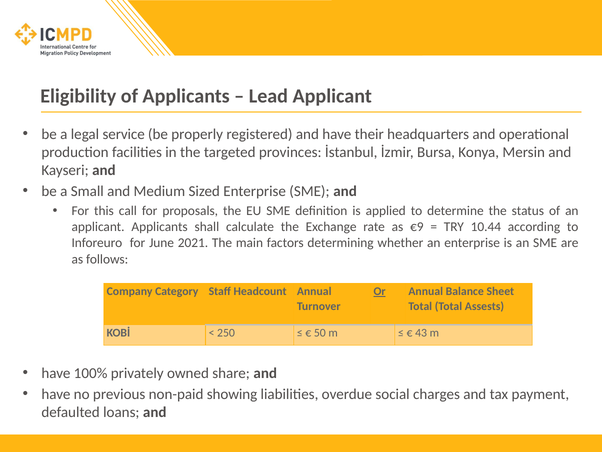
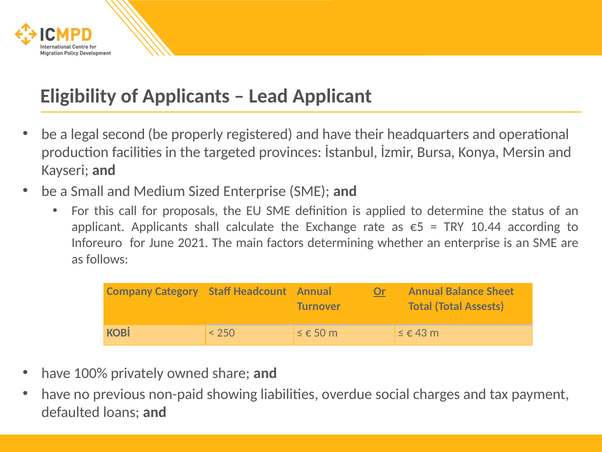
service: service -> second (124, 134)
€9: €9 -> €5 (417, 227)
